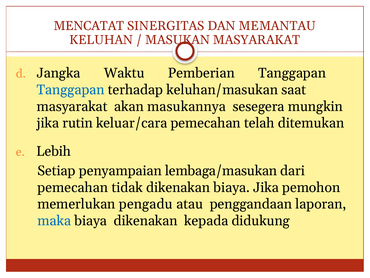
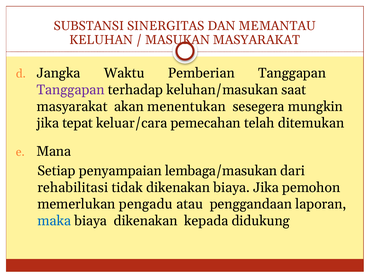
MENCATAT: MENCATAT -> SUBSTANSI (89, 26)
Tanggapan colour: blue -> purple (71, 90)
masukannya: masukannya -> menentukan (187, 106)
rutin: rutin -> tepat (78, 123)
Lebih: Lebih -> Mana (54, 151)
pemecahan: pemecahan -> rehabilitasi (73, 187)
